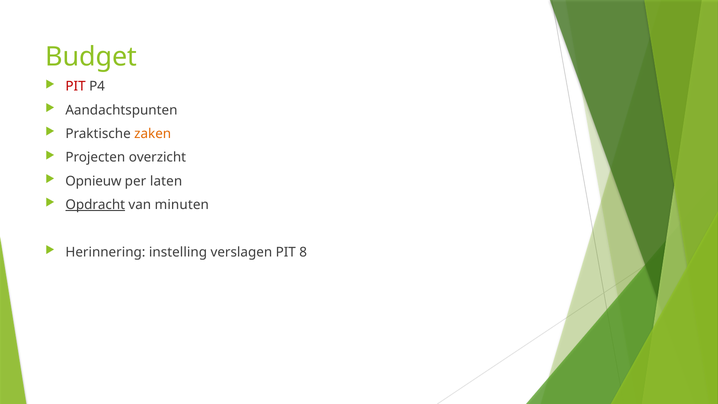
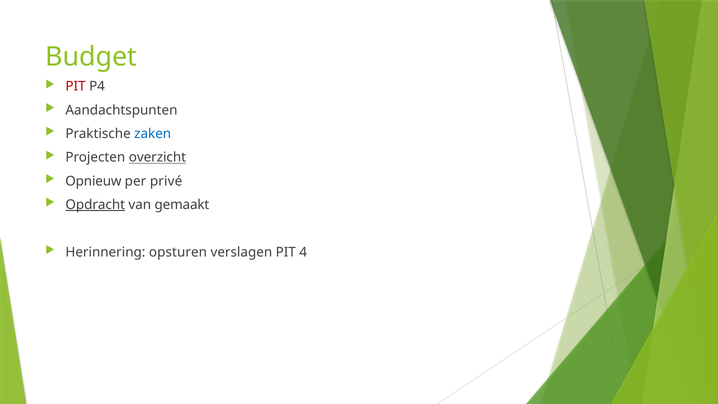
zaken colour: orange -> blue (153, 134)
overzicht underline: none -> present (157, 157)
laten: laten -> privé (166, 181)
minuten: minuten -> gemaakt (182, 205)
instelling: instelling -> opsturen (178, 252)
8: 8 -> 4 (303, 252)
